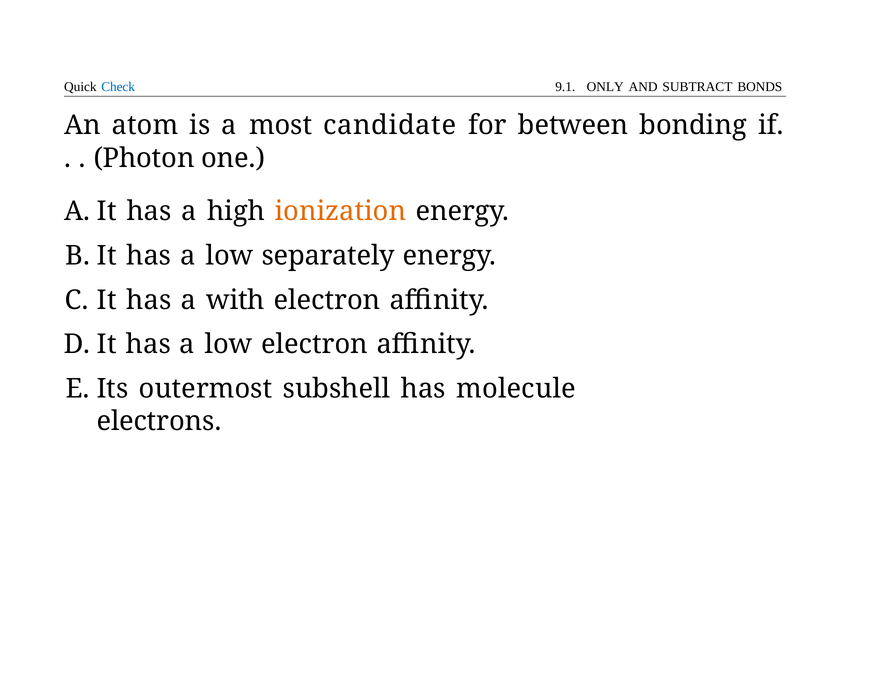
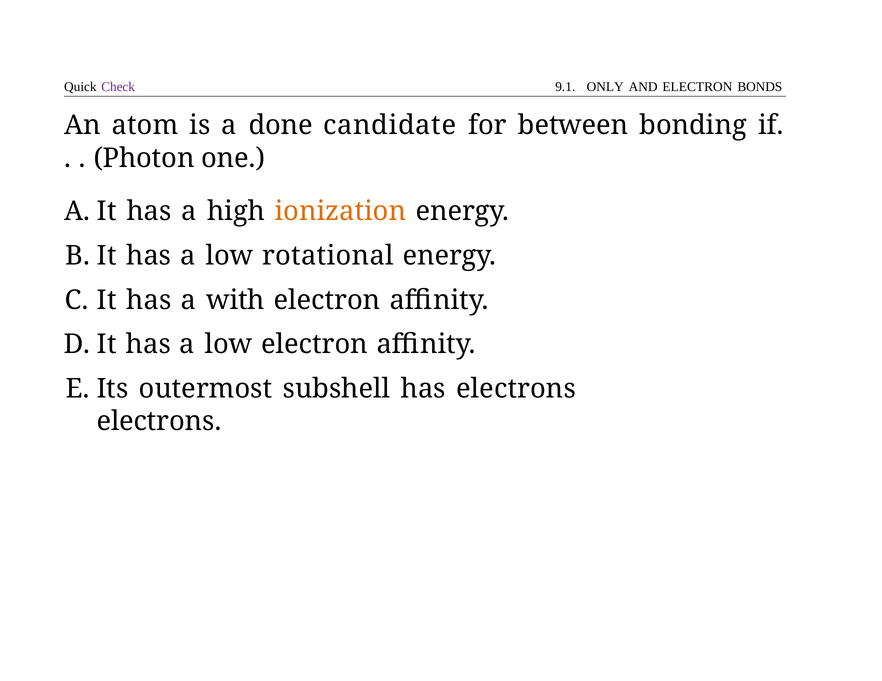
Check colour: blue -> purple (118, 87)
AND SUBTRACT: SUBTRACT -> ELECTRON (697, 87)
most: most -> done (281, 125)
separately: separately -> rotational (328, 256)
has molecule: molecule -> electrons (516, 389)
